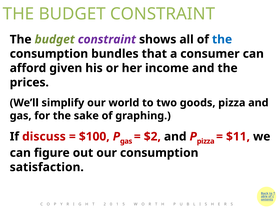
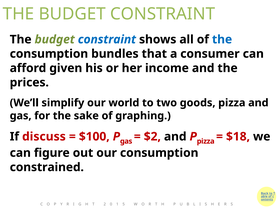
constraint colour: purple -> blue (107, 40)
$11: $11 -> $18 (238, 137)
satisfaction: satisfaction -> constrained (47, 168)
